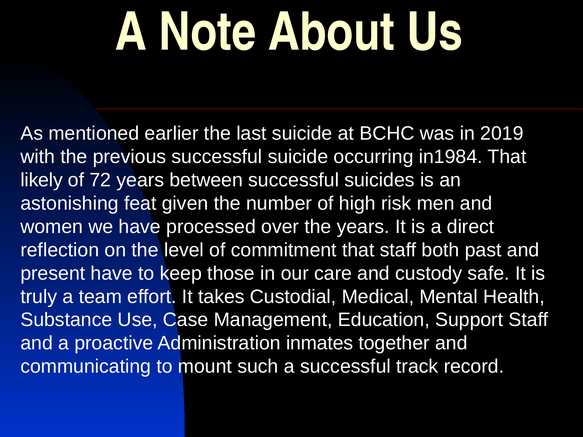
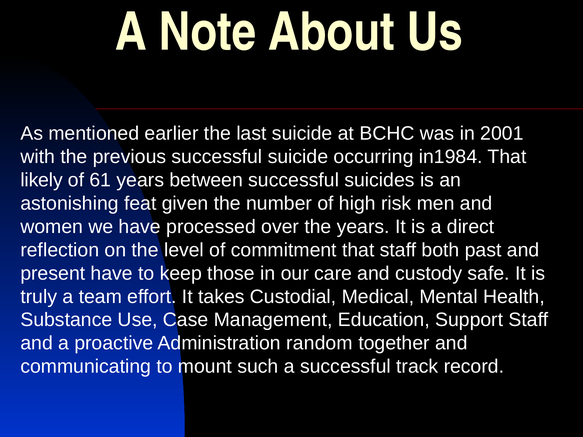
2019: 2019 -> 2001 (502, 134)
72: 72 -> 61 (100, 180)
inmates: inmates -> random (319, 343)
